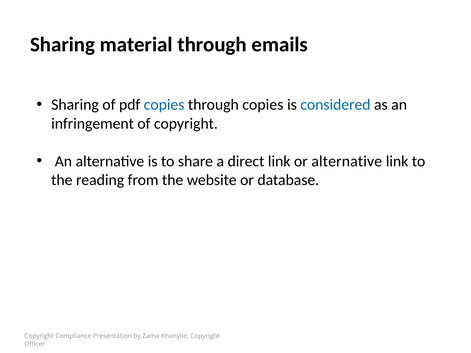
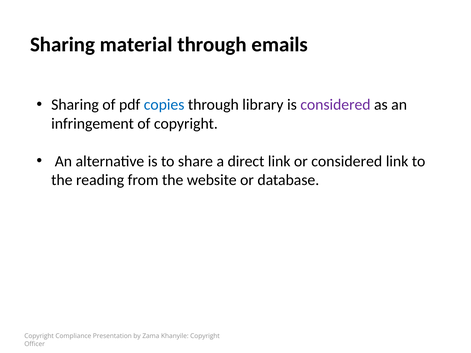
through copies: copies -> library (263, 105)
considered colour: blue -> purple (335, 105)
or alternative: alternative -> considered (347, 161)
